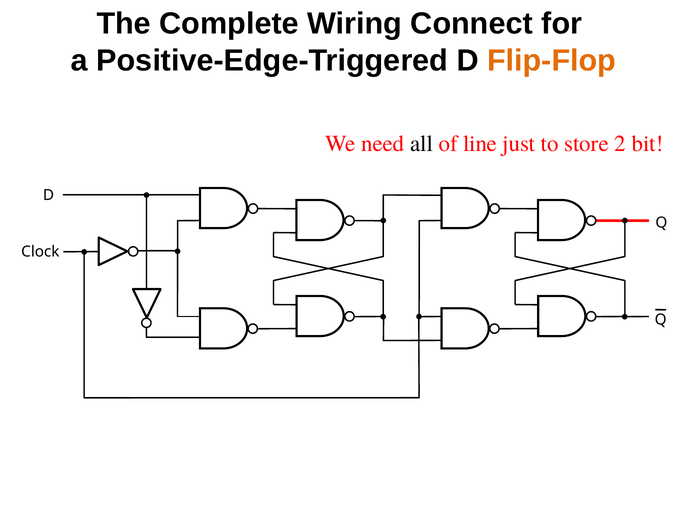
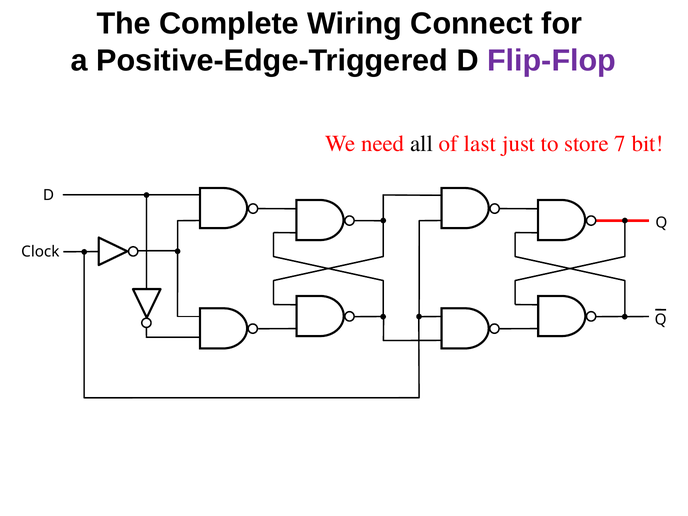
Flip-Flop colour: orange -> purple (552, 61)
line: line -> last (480, 144)
2: 2 -> 7 (620, 144)
